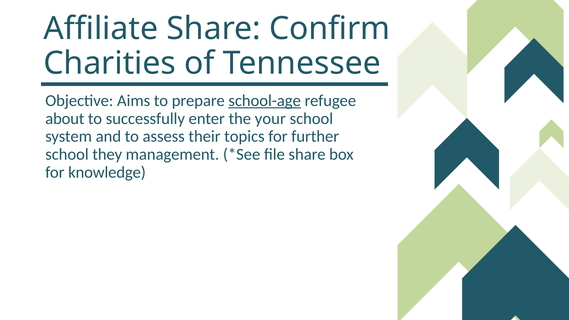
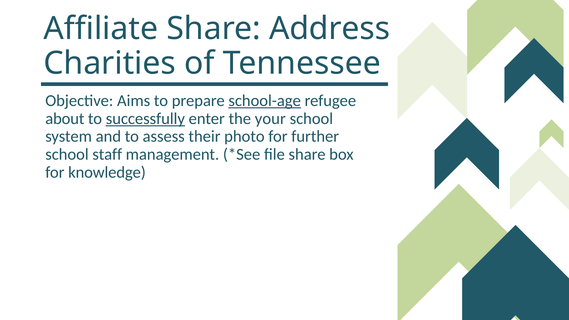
Confirm: Confirm -> Address (330, 29)
successfully underline: none -> present (145, 119)
topics: topics -> photo (244, 136)
they: they -> staff (107, 154)
